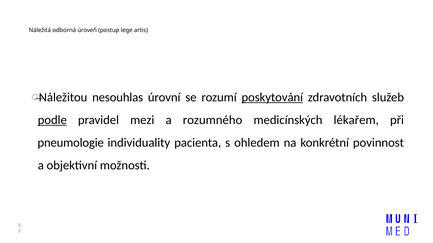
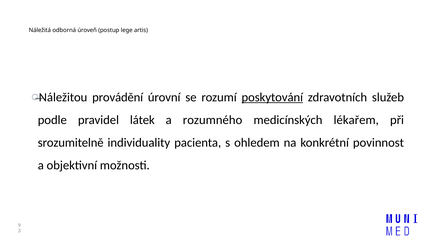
nesouhlas: nesouhlas -> provádění (118, 97)
podle underline: present -> none (52, 120)
mezi: mezi -> látek (142, 120)
pneumologie: pneumologie -> srozumitelně (71, 143)
